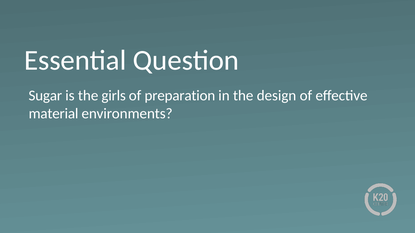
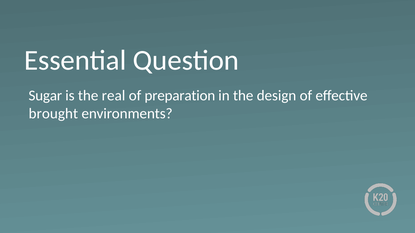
girls: girls -> real (113, 96)
material: material -> brought (53, 114)
